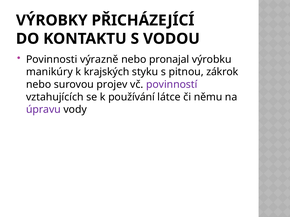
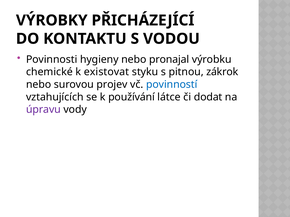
výrazně: výrazně -> hygieny (99, 60)
manikúry: manikúry -> chemické (49, 72)
krajských: krajských -> existovat (106, 72)
povinností colour: purple -> blue (172, 85)
němu: němu -> dodat (208, 97)
